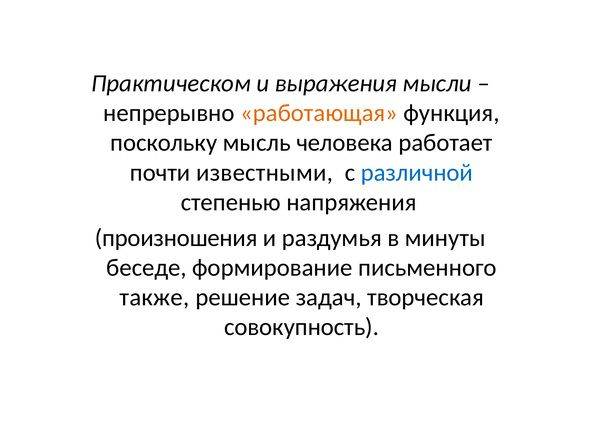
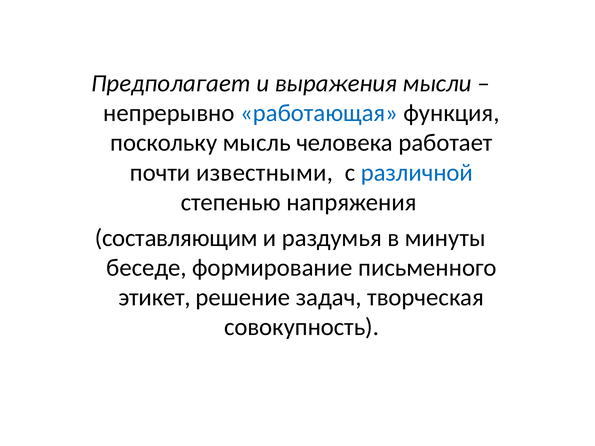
Практическом: Практическом -> Предполагает (171, 83)
работающая colour: orange -> blue (319, 113)
произношения: произношения -> составляющим (176, 238)
также: также -> этикет (155, 298)
